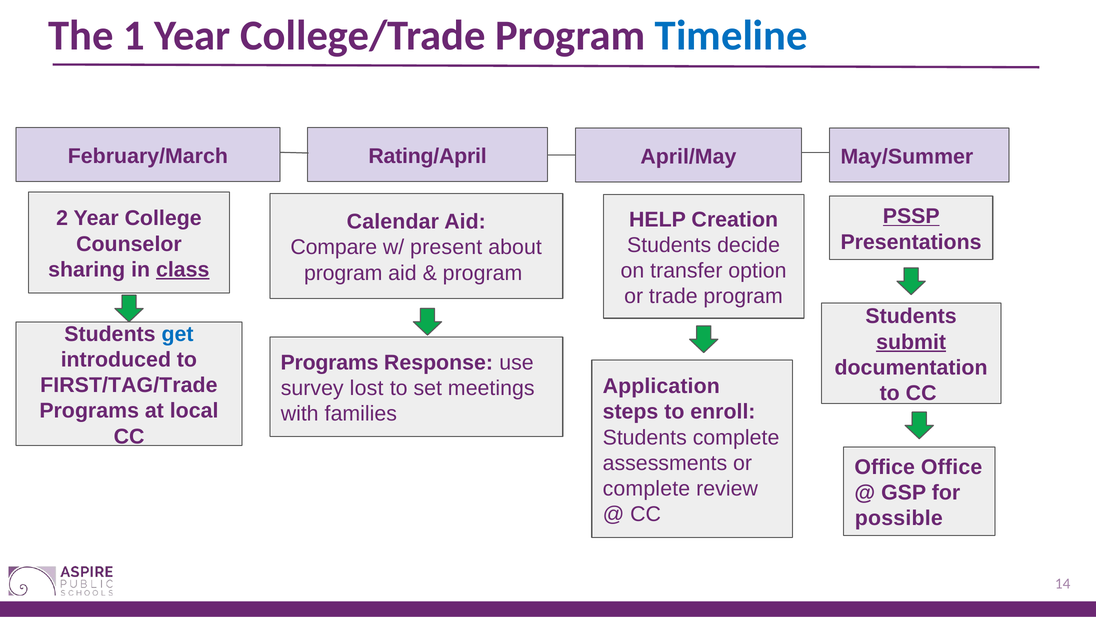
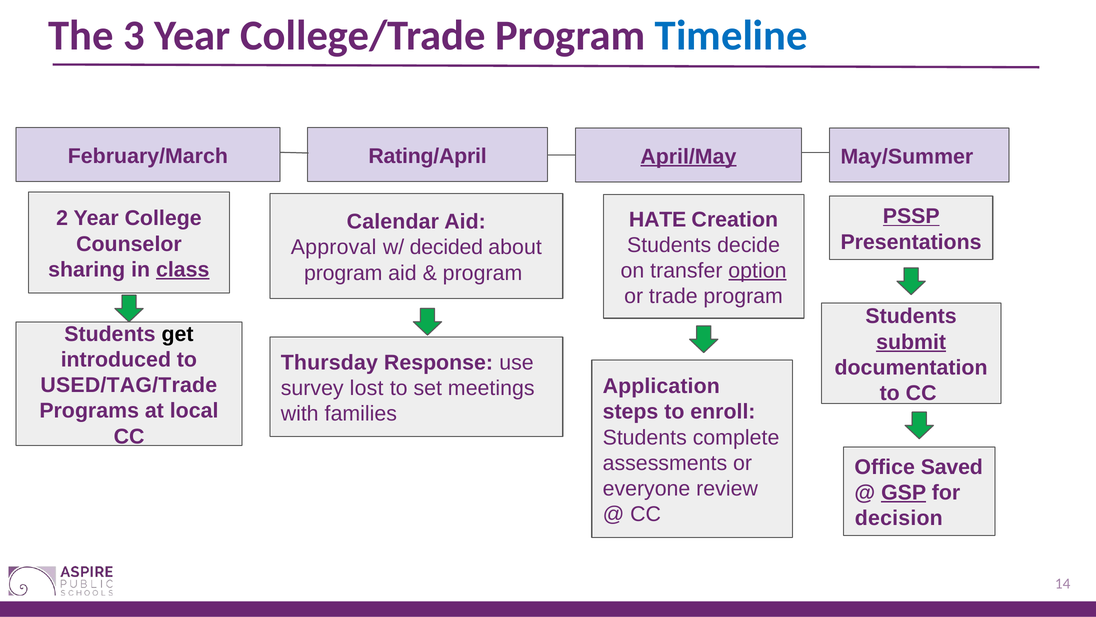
1: 1 -> 3 (134, 36)
April/May underline: none -> present (688, 156)
HELP: HELP -> HATE (658, 219)
Compare: Compare -> Approval (334, 247)
present: present -> decided (446, 247)
option underline: none -> present (757, 271)
get colour: blue -> black (178, 334)
Programs: Programs -> Thursday (329, 362)
FIRST/TAG/Trade: FIRST/TAG/Trade -> USED/TAG/Trade (129, 385)
Office Office: Office -> Saved (952, 467)
complete: complete -> everyone (646, 488)
GSP underline: none -> present (904, 492)
possible: possible -> decision (899, 518)
